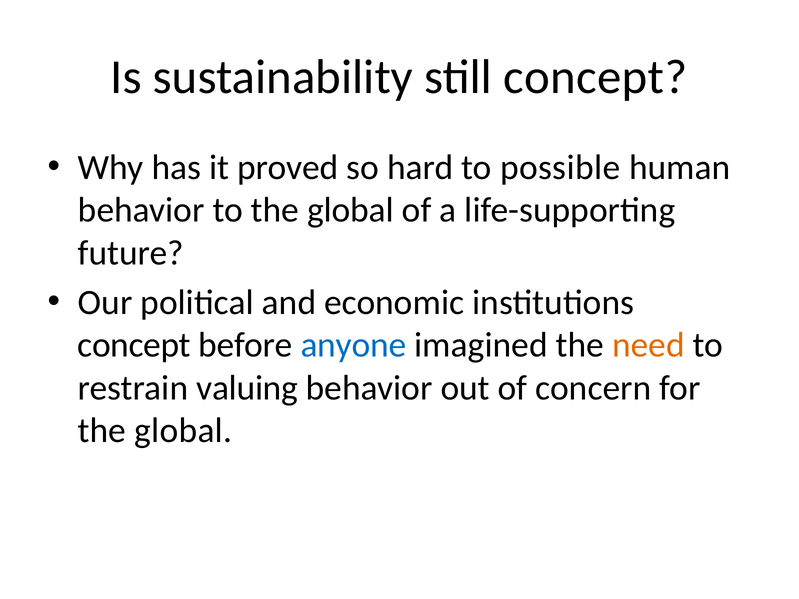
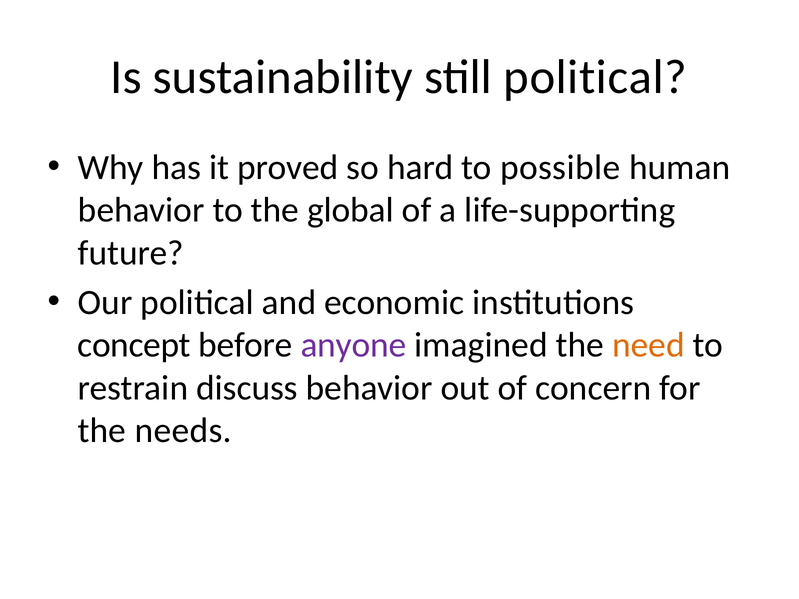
still concept: concept -> political (595, 77)
anyone colour: blue -> purple (353, 345)
valuing: valuing -> discuss (247, 388)
global: global -> needs (183, 431)
